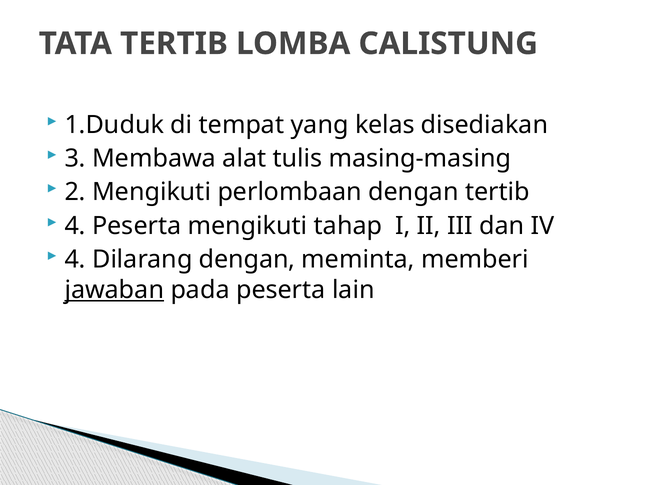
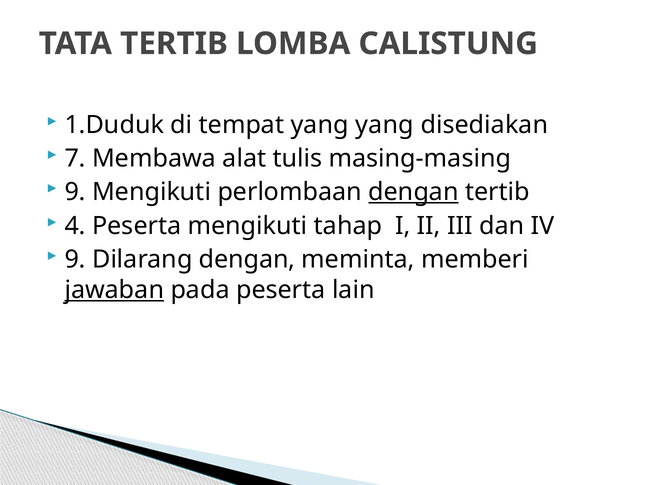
yang kelas: kelas -> yang (385, 125)
3: 3 -> 7 (75, 159)
2: 2 -> 9 (75, 192)
dengan underline: none -> present (414, 192)
4: 4 -> 9 (75, 260)
